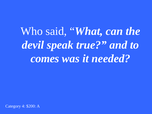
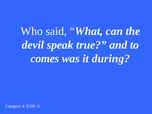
needed: needed -> during (111, 59)
